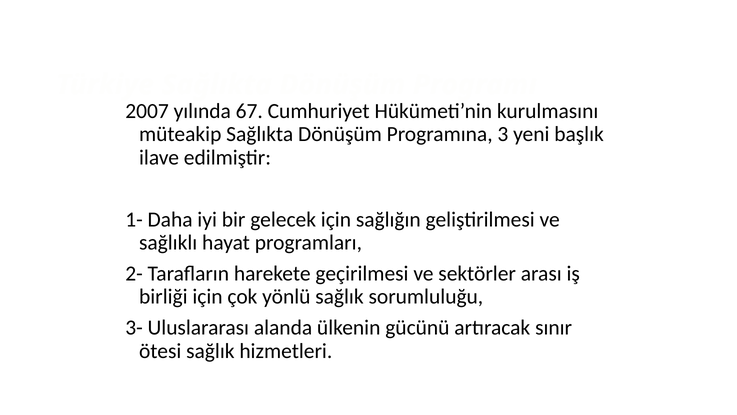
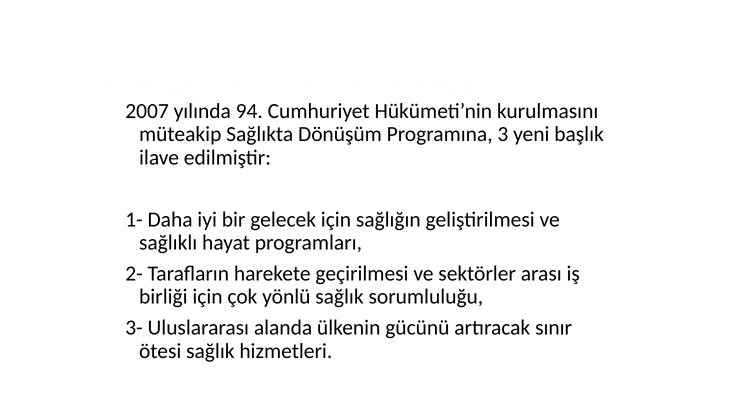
67: 67 -> 94 (249, 111)
